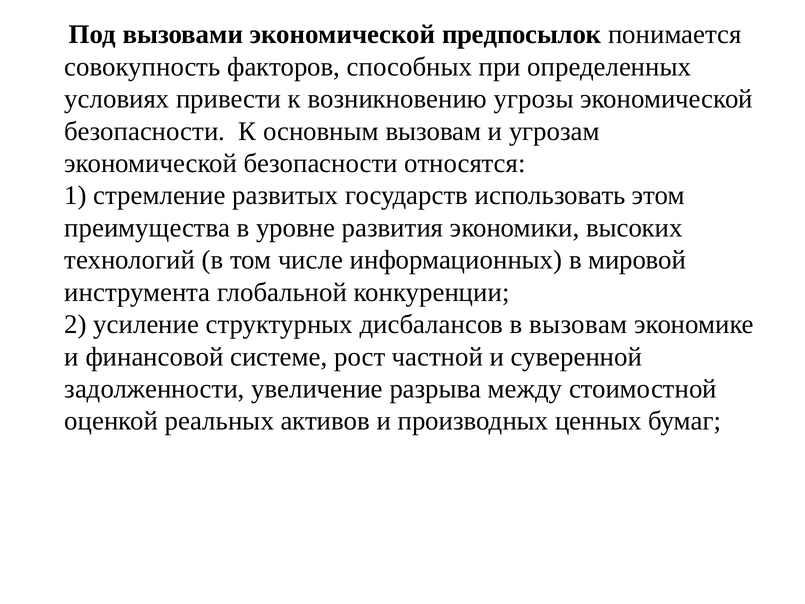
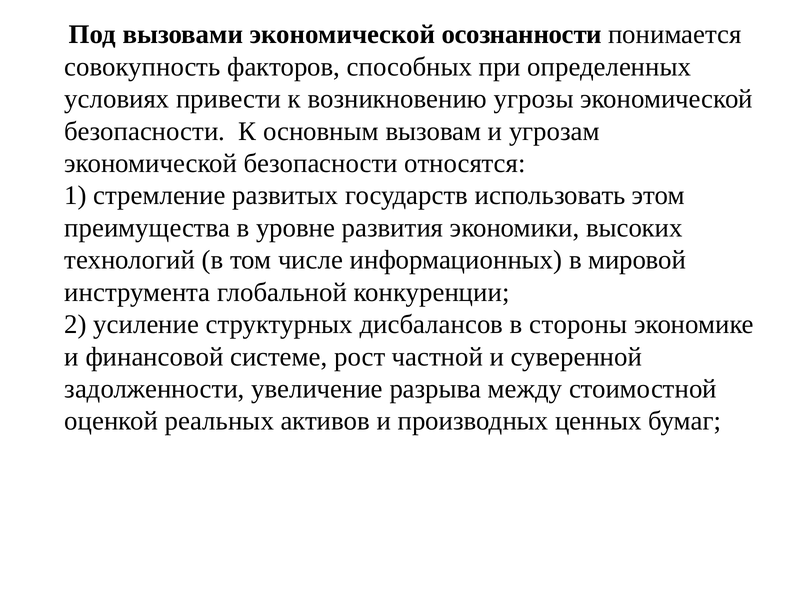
предпосылок: предпосылок -> осознанности (522, 34)
в вызовам: вызовам -> стороны (578, 324)
